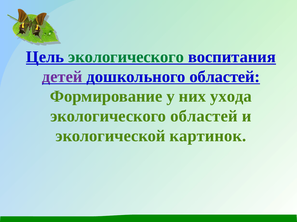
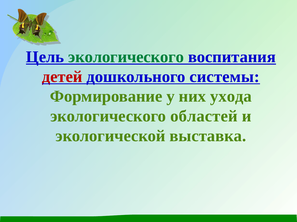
детей colour: purple -> red (62, 77)
дошкольного областей: областей -> системы (225, 77)
картинок: картинок -> выставка (208, 136)
